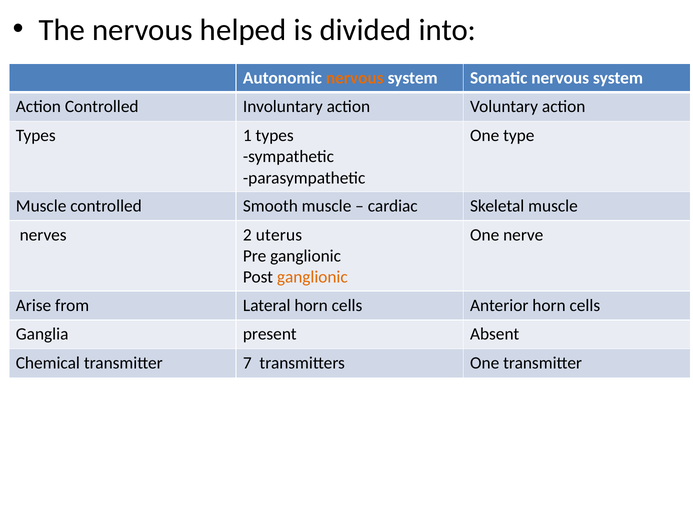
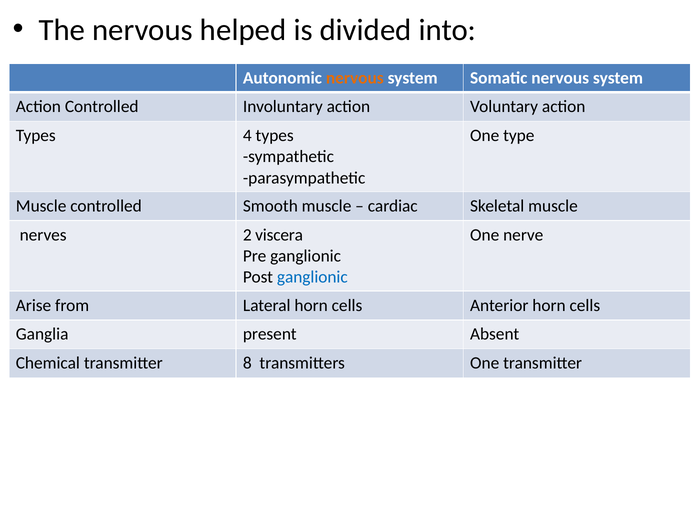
1: 1 -> 4 (247, 136)
uterus: uterus -> viscera (279, 235)
ganglionic colour: orange -> blue (312, 277)
7: 7 -> 8 (247, 363)
